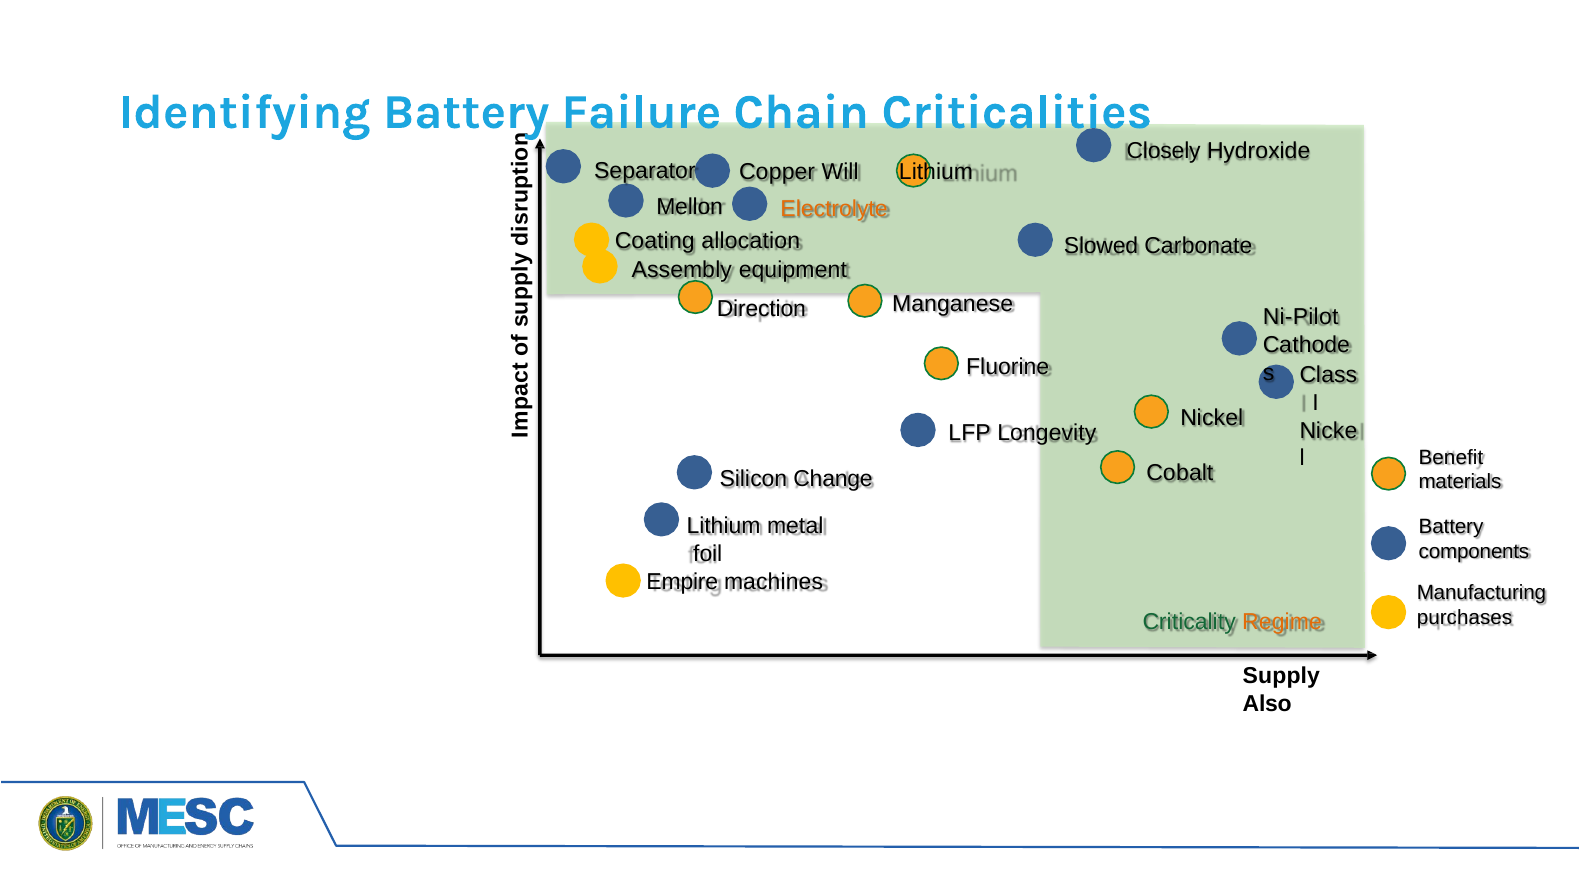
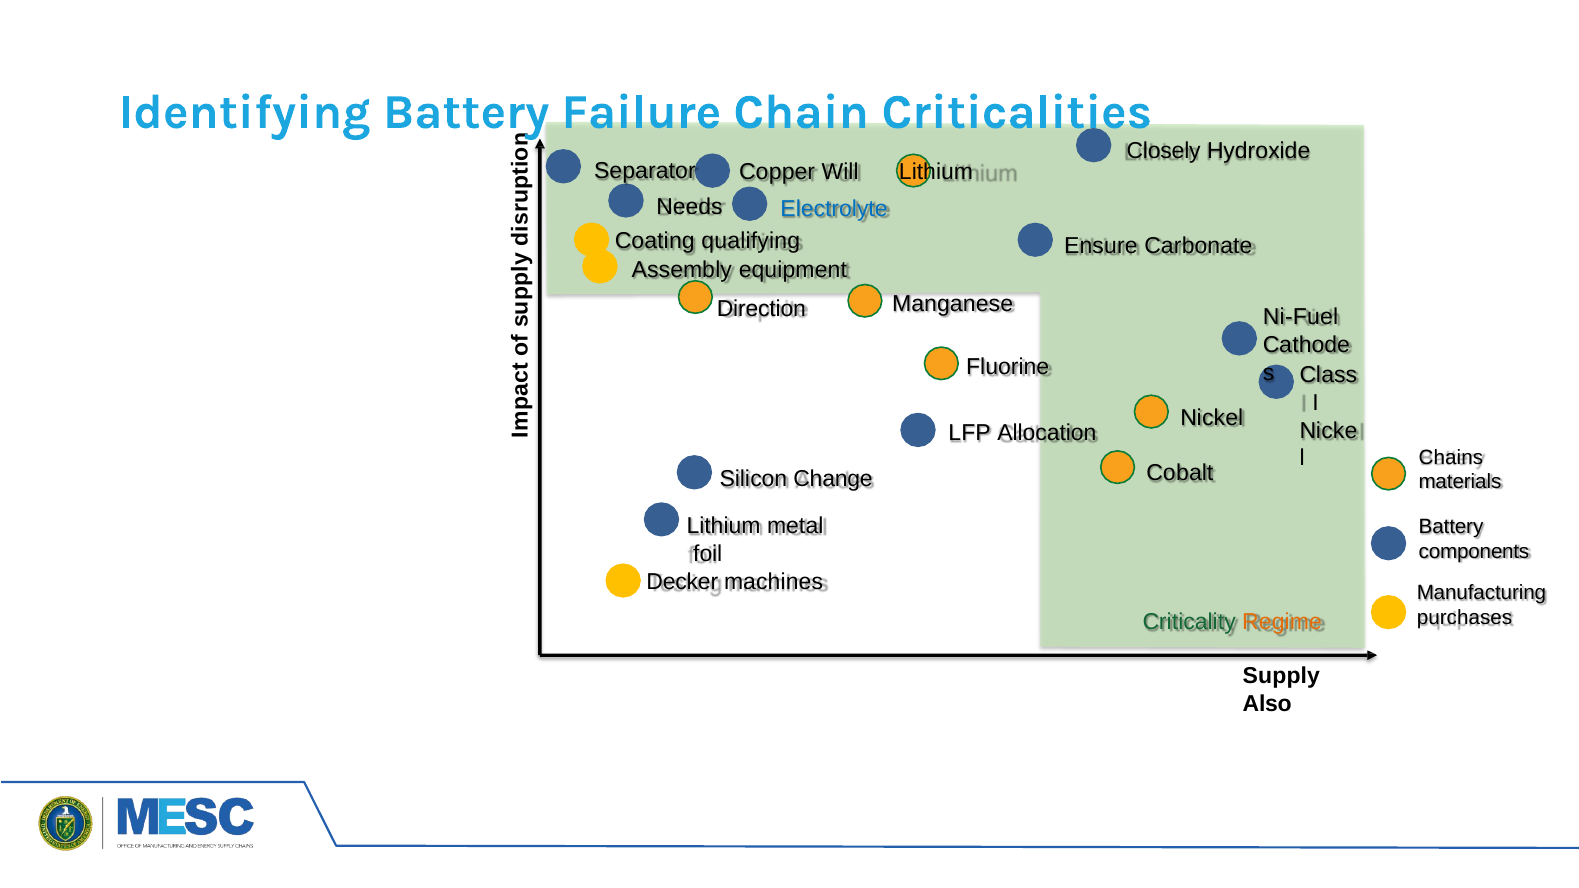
Mellon: Mellon -> Needs (690, 207)
Electrolyte colour: orange -> blue (834, 209)
allocation: allocation -> qualifying (751, 241)
Slowed: Slowed -> Ensure (1101, 246)
Ni-Pilot: Ni-Pilot -> Ni-Fuel (1301, 317)
Longevity: Longevity -> Allocation (1047, 433)
Benefit: Benefit -> Chains (1451, 458)
Empire: Empire -> Decker (682, 582)
